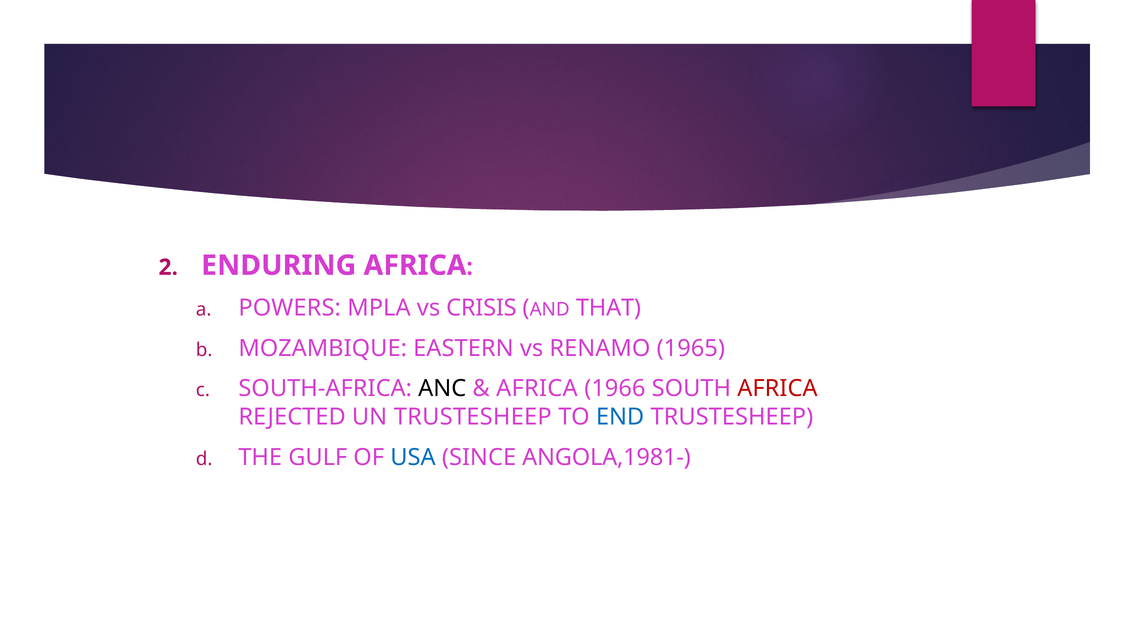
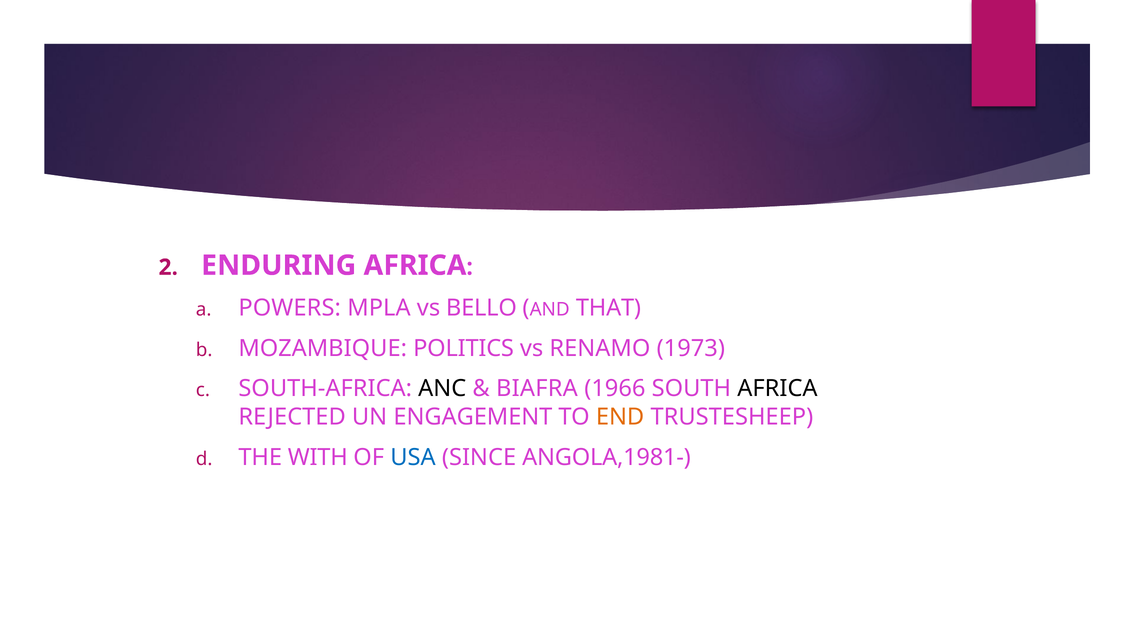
CRISIS: CRISIS -> BELLO (481, 308)
EASTERN: EASTERN -> POLITICS (464, 349)
1965: 1965 -> 1973 (691, 349)
AFRICA: AFRICA -> BIAFRA (537, 389)
AFRICA colour: red -> black (777, 389)
UN TRUSTESHEEP: TRUSTESHEEP -> ENGAGEMENT (473, 417)
END colour: blue -> orange (620, 417)
GULF: GULF -> WITH (318, 458)
